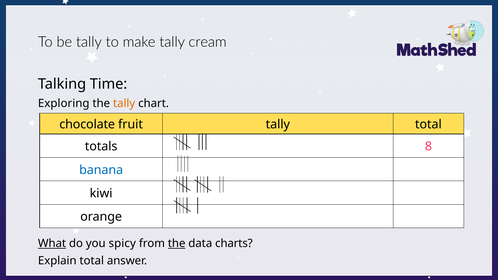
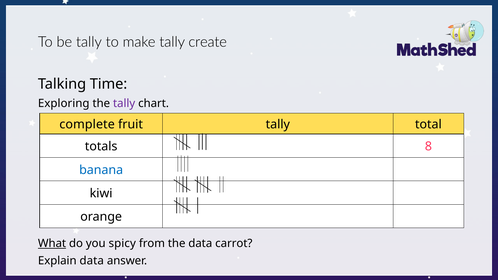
cream: cream -> create (208, 42)
tally colour: orange -> purple (124, 103)
chocolate: chocolate -> complete (87, 124)
the underline: present -> none (177, 243)
charts: charts -> carrot (234, 243)
Explain total: total -> data (92, 261)
